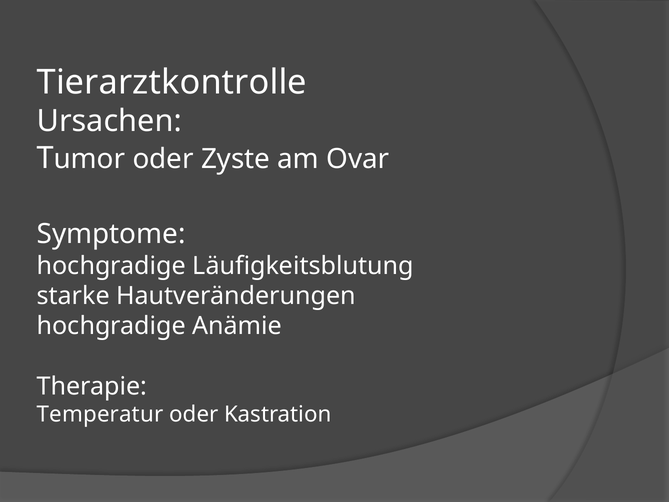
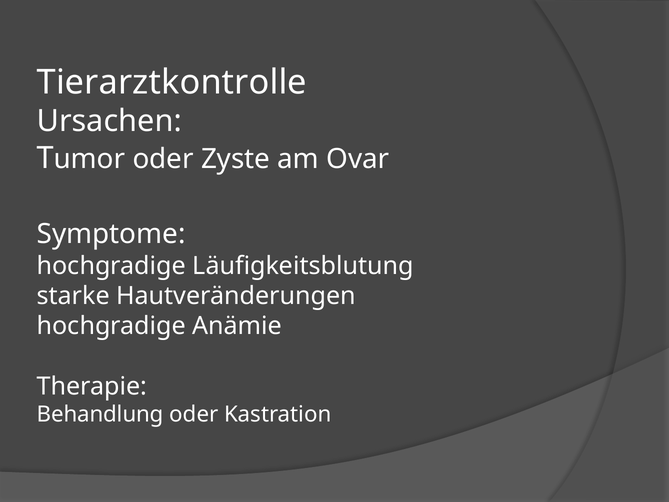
Temperatur: Temperatur -> Behandlung (100, 414)
